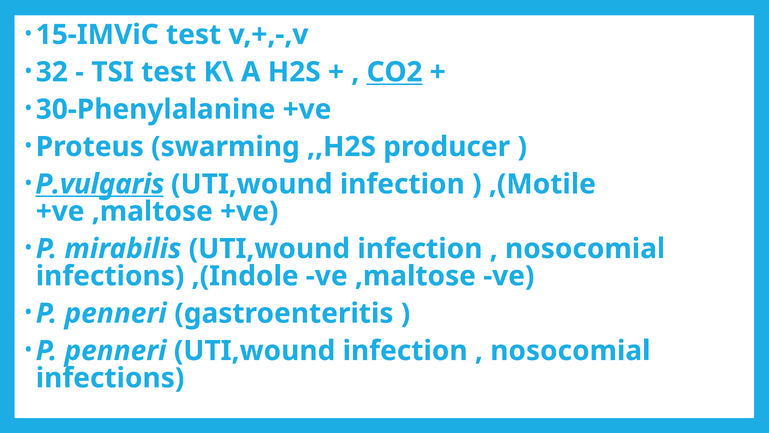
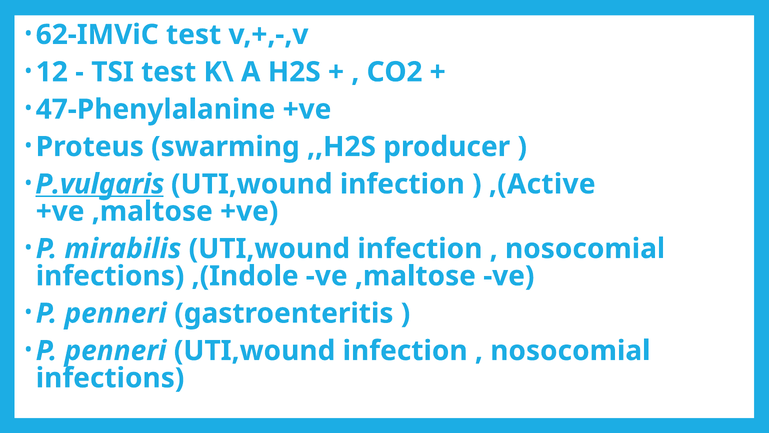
15-IMViC: 15-IMViC -> 62-IMViC (97, 35)
32: 32 -> 12 (52, 72)
CO2 underline: present -> none (395, 72)
30-Phenylalanine: 30-Phenylalanine -> 47-Phenylalanine (156, 109)
,(Motile: ,(Motile -> ,(Active (542, 184)
